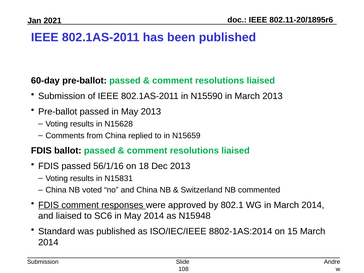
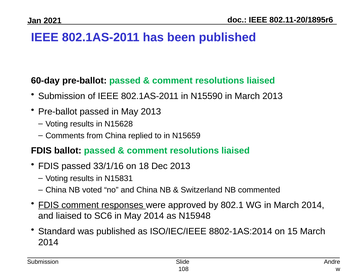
56/1/16: 56/1/16 -> 33/1/16 (108, 166)
